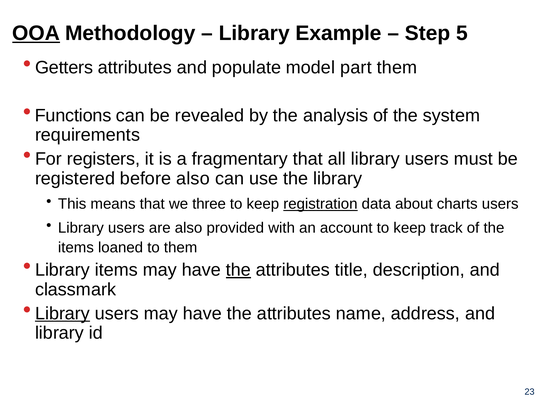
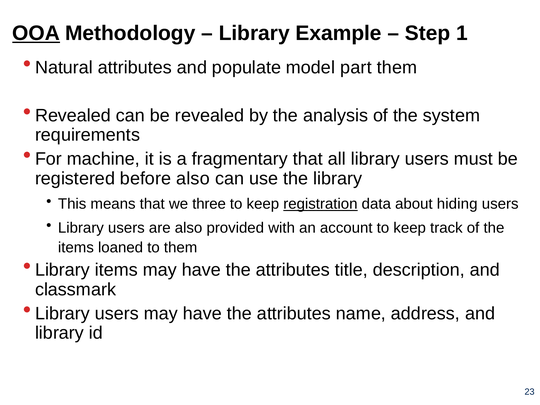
5: 5 -> 1 (462, 33)
Getters: Getters -> Natural (64, 67)
Functions: Functions -> Revealed (73, 115)
registers: registers -> machine (103, 159)
charts: charts -> hiding (457, 204)
the underline: present -> none (238, 270)
Library underline: present -> none (62, 313)
